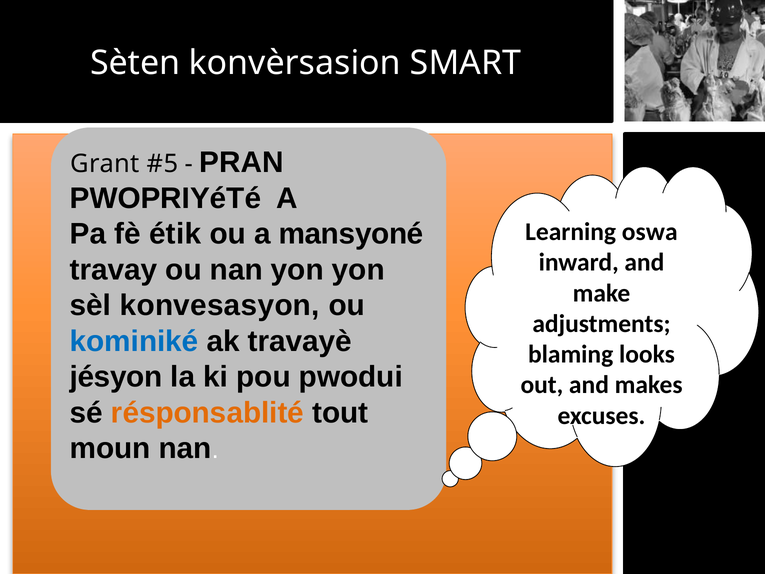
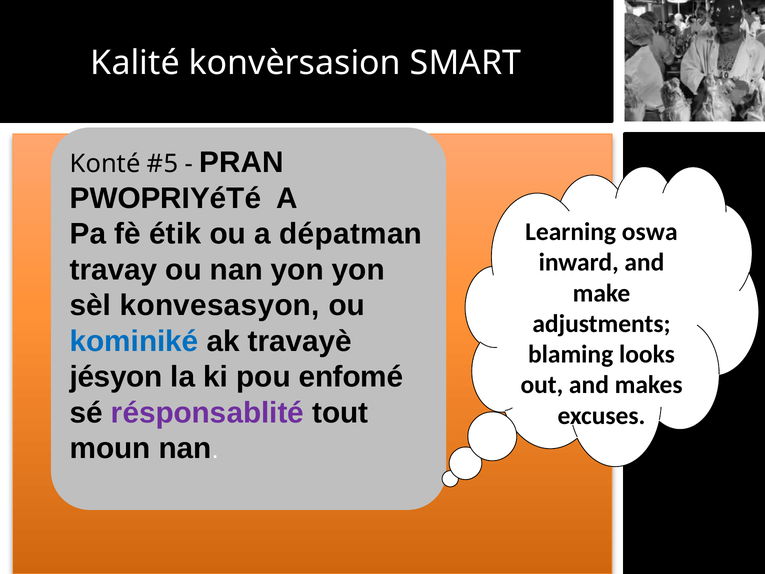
Sèten: Sèten -> Kalité (135, 63)
Grant: Grant -> Konté (105, 164)
mansyoné: mansyoné -> dépatman (351, 234)
pwodui: pwodui -> enfomé (351, 377)
résponsablité colour: orange -> purple (208, 413)
